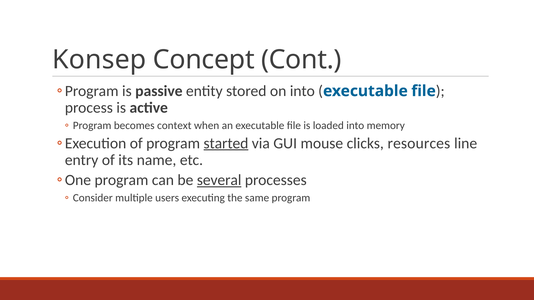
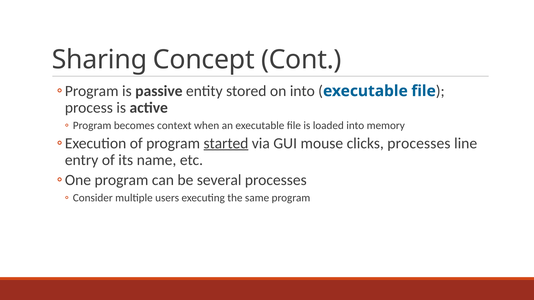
Konsep: Konsep -> Sharing (99, 60)
clicks resources: resources -> processes (419, 143)
several underline: present -> none (219, 180)
